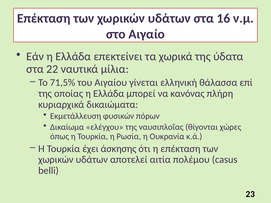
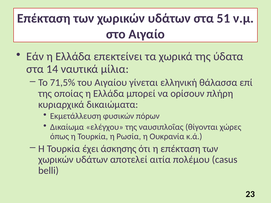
16: 16 -> 51 (223, 18)
22: 22 -> 14 (52, 69)
κανόνας: κανόνας -> ορίσουν (187, 94)
